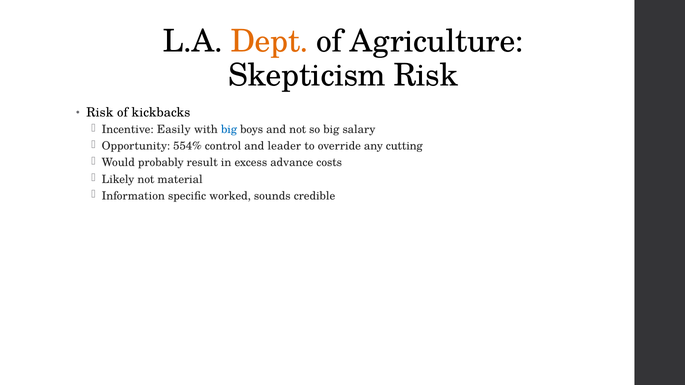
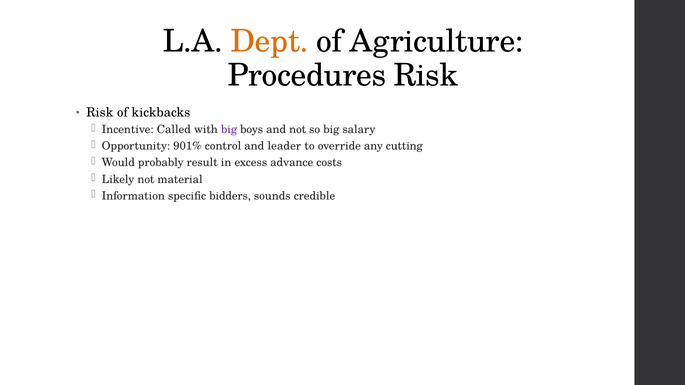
Skepticism: Skepticism -> Procedures (307, 75)
Easily: Easily -> Called (174, 130)
big colour: blue -> purple (229, 130)
554%: 554% -> 901% (187, 146)
worked: worked -> bidders (230, 196)
